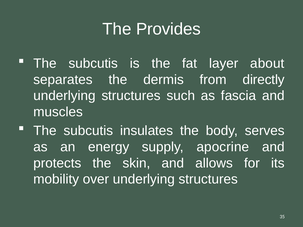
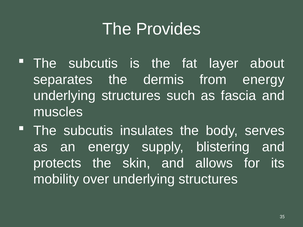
from directly: directly -> energy (264, 80)
apocrine: apocrine -> blistering (223, 147)
